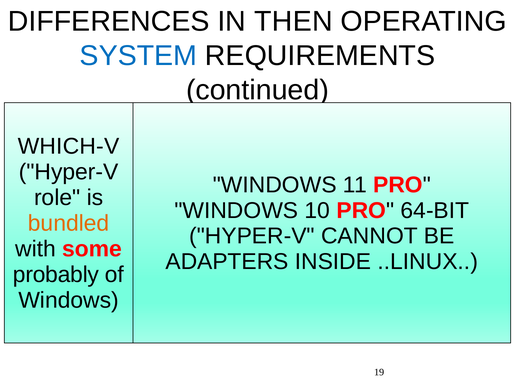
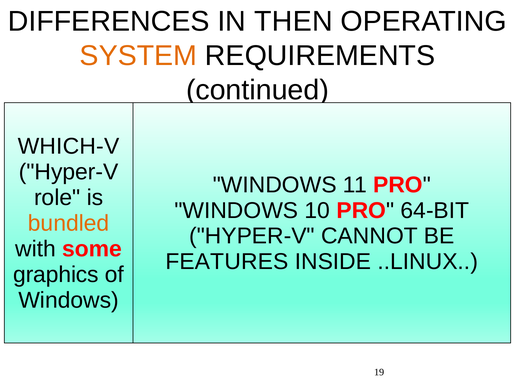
SYSTEM colour: blue -> orange (138, 56)
ADAPTERS: ADAPTERS -> FEATURES (227, 262)
probably: probably -> graphics (56, 275)
